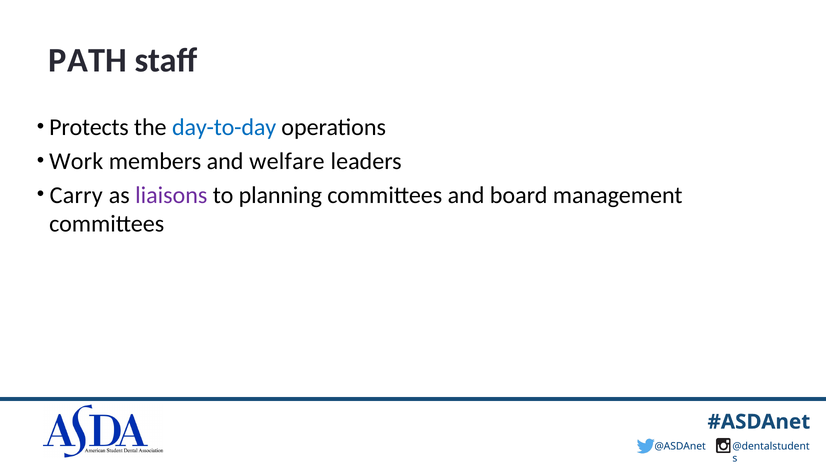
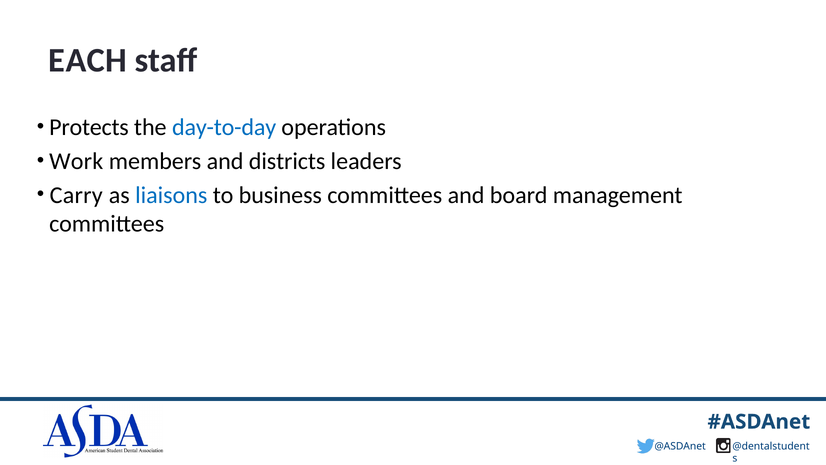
PATH: PATH -> EACH (88, 61)
welfare: welfare -> districts (287, 161)
liaisons colour: purple -> blue (171, 195)
planning: planning -> business (280, 195)
